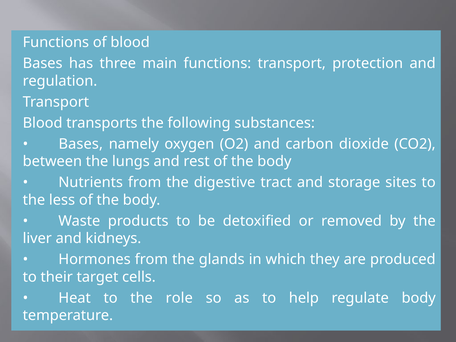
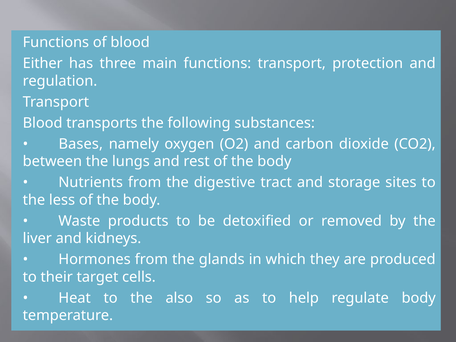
Bases: Bases -> Either (43, 63)
role: role -> also (179, 298)
